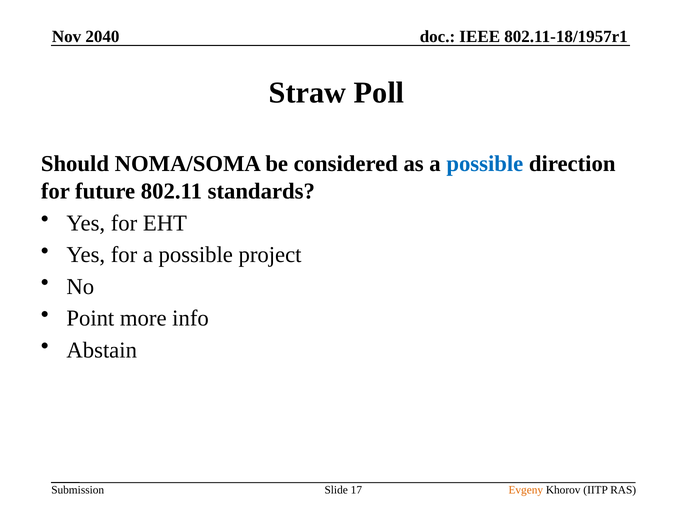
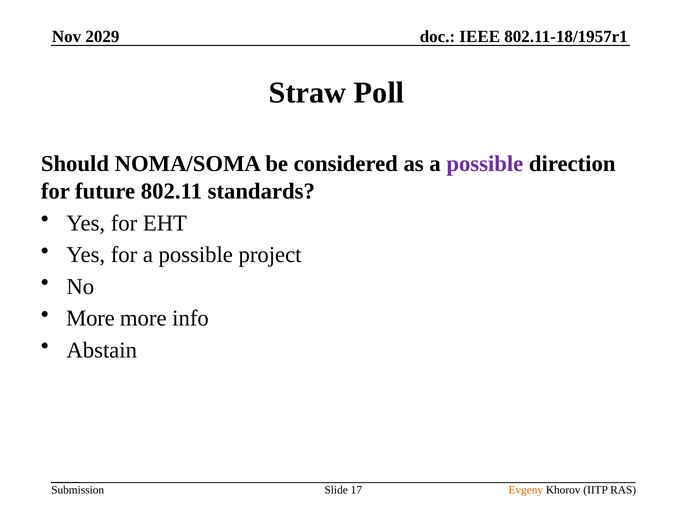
2040: 2040 -> 2029 (102, 36)
possible colour: blue -> purple (485, 164)
Point: Point -> More (90, 318)
